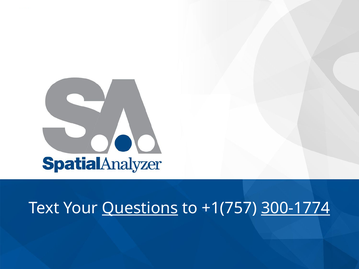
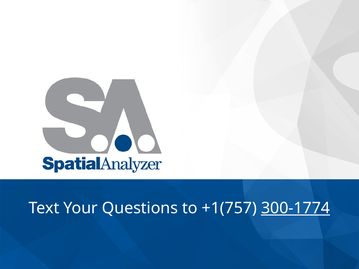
Questions underline: present -> none (140, 208)
